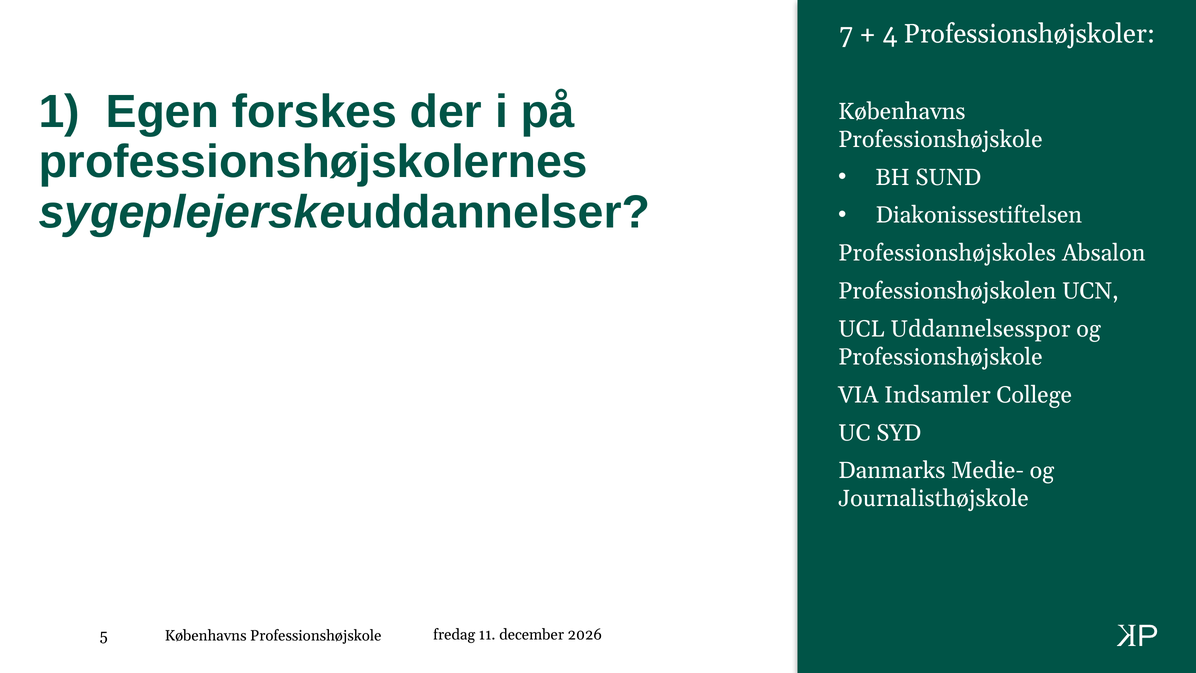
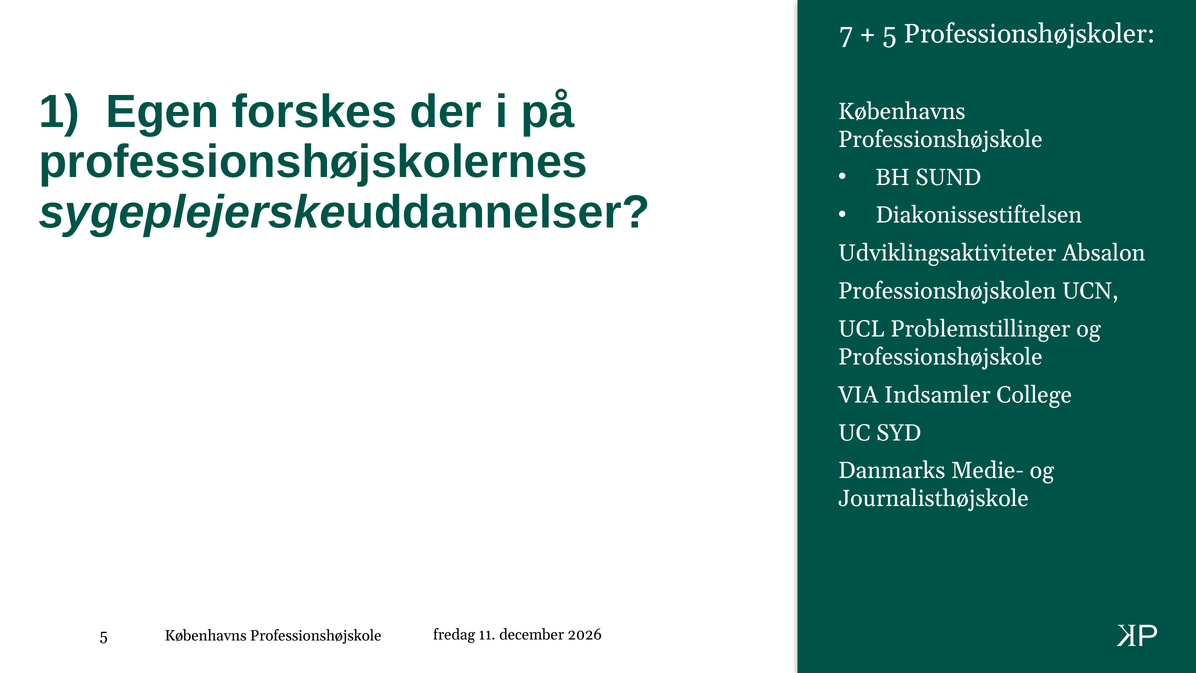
4: 4 -> 5 (890, 34)
Professionshøjskoles: Professionshøjskoles -> Udviklingsaktiviteter (947, 253)
Uddannelsesspor: Uddannelsesspor -> Problemstillinger (980, 329)
